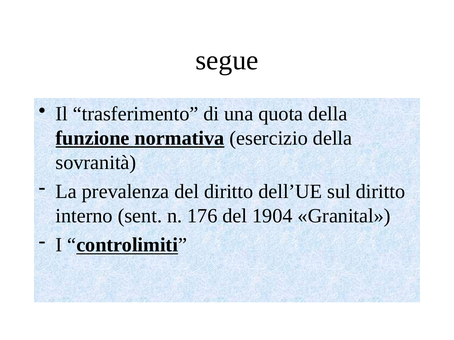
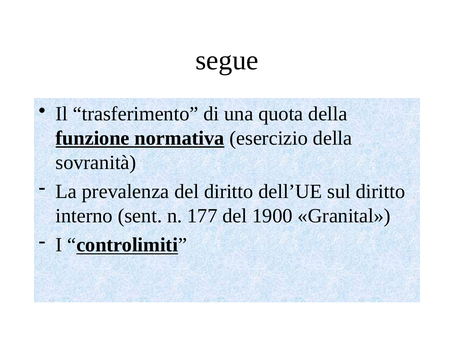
176: 176 -> 177 (202, 216)
1904: 1904 -> 1900 (272, 216)
